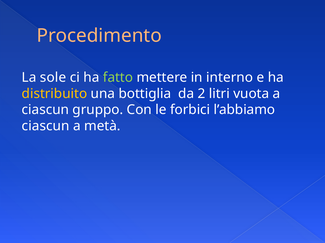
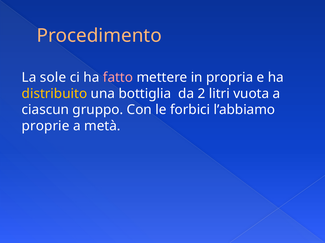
fatto colour: light green -> pink (118, 78)
interno: interno -> propria (230, 78)
ciascun: ciascun -> proprie (46, 126)
